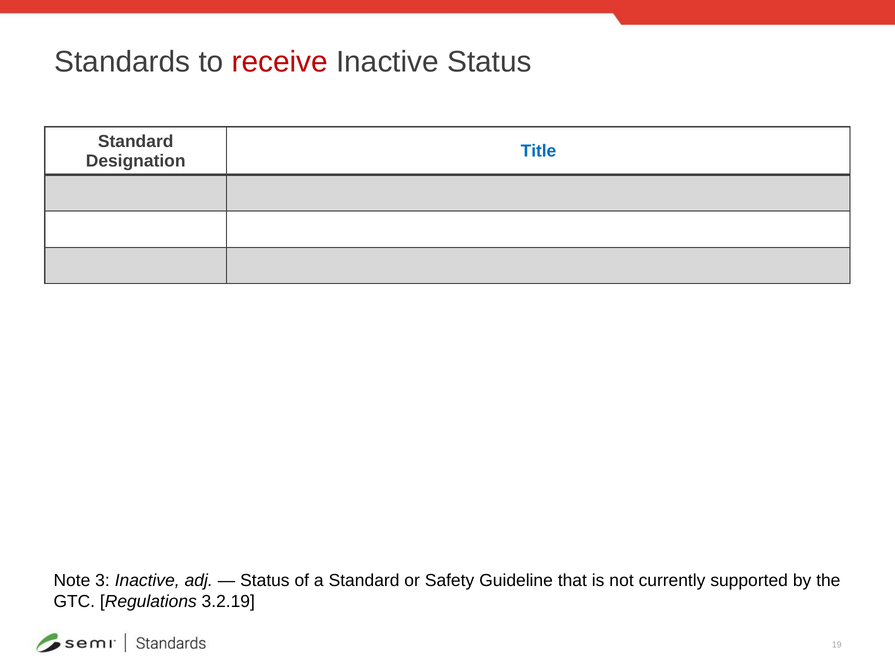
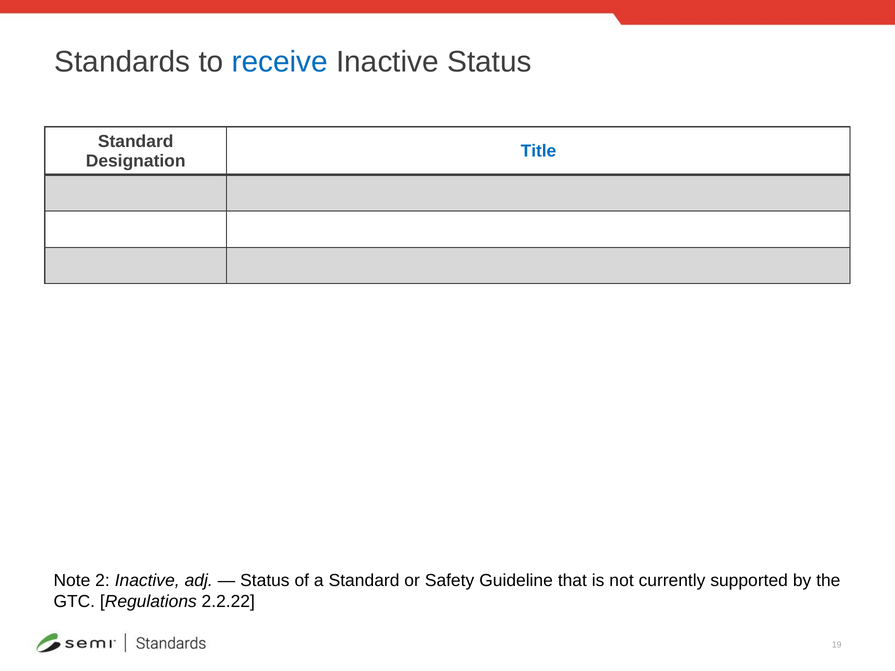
receive colour: red -> blue (280, 62)
3: 3 -> 2 (102, 581)
3.2.19: 3.2.19 -> 2.2.22 (228, 602)
